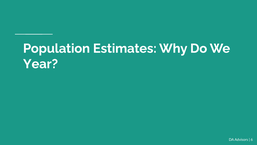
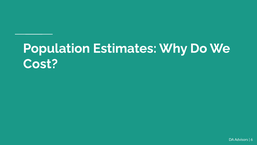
Year: Year -> Cost (40, 64)
